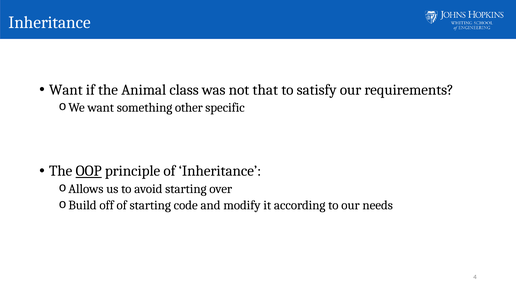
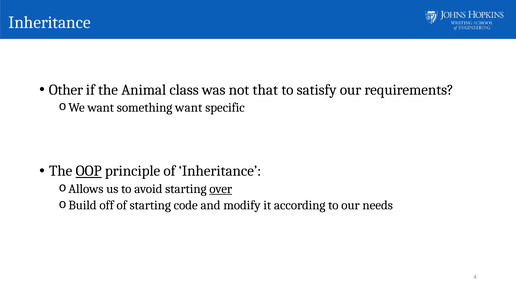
Want: Want -> Other (66, 90)
something other: other -> want (189, 108)
over underline: none -> present (221, 189)
